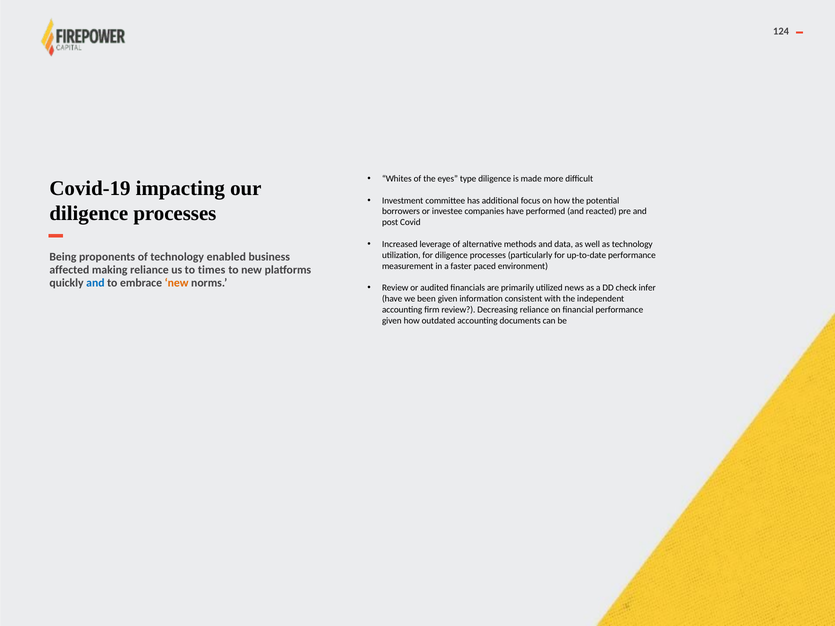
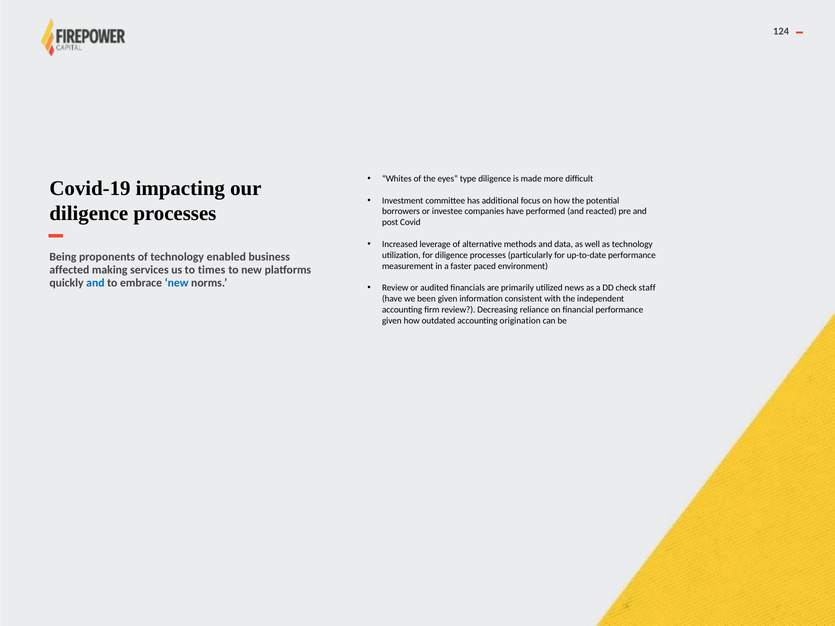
making reliance: reliance -> services (149, 270)
new colour: orange -> blue (177, 283)
infer: infer -> staff (647, 288)
documents: documents -> origination (520, 321)
